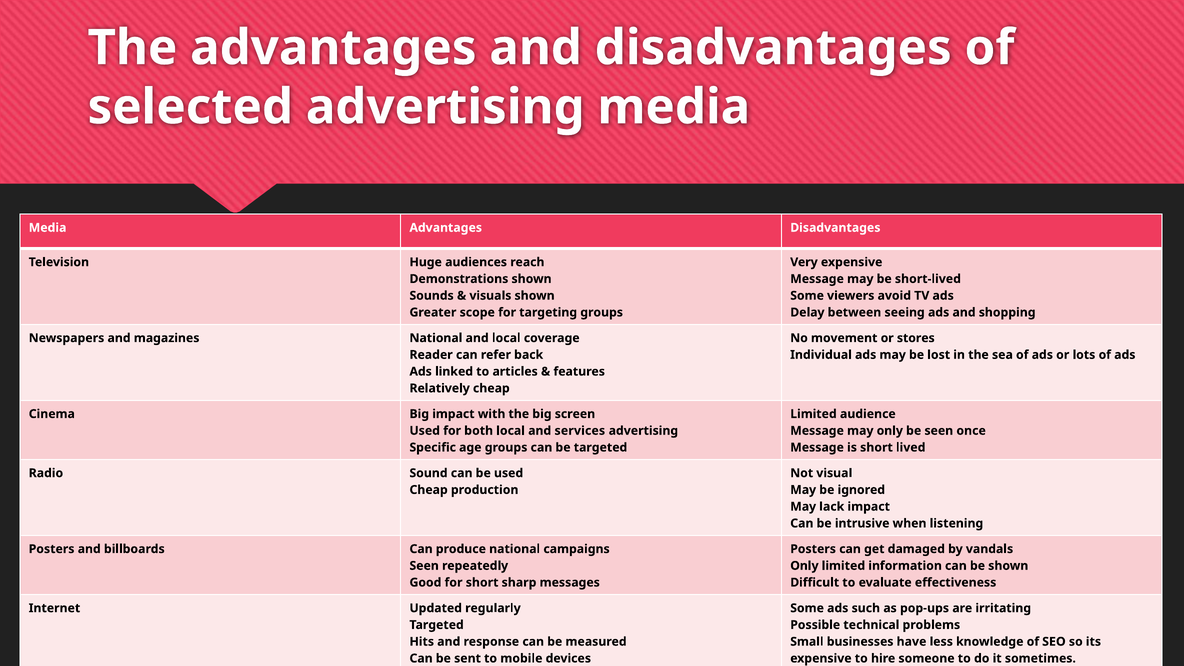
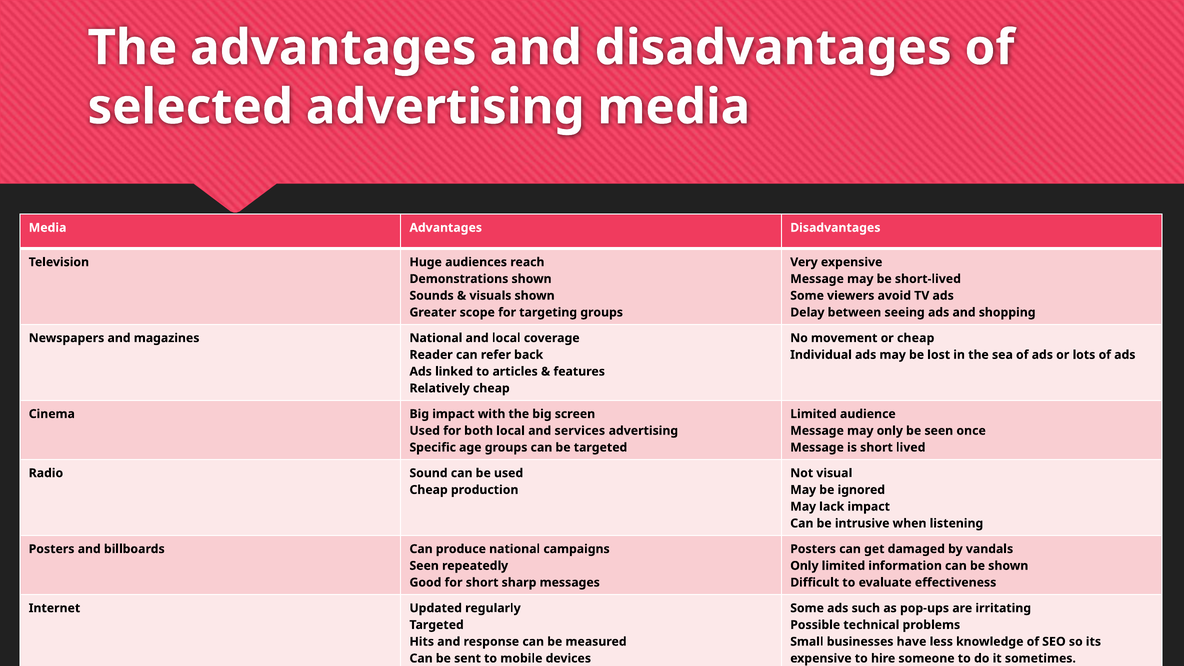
or stores: stores -> cheap (916, 338)
